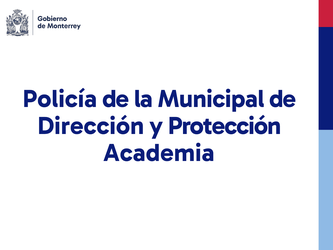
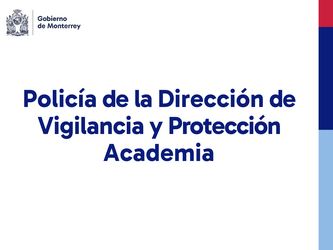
Municipal: Municipal -> Dirección (211, 99)
Dirección: Dirección -> Vigilancia (91, 126)
